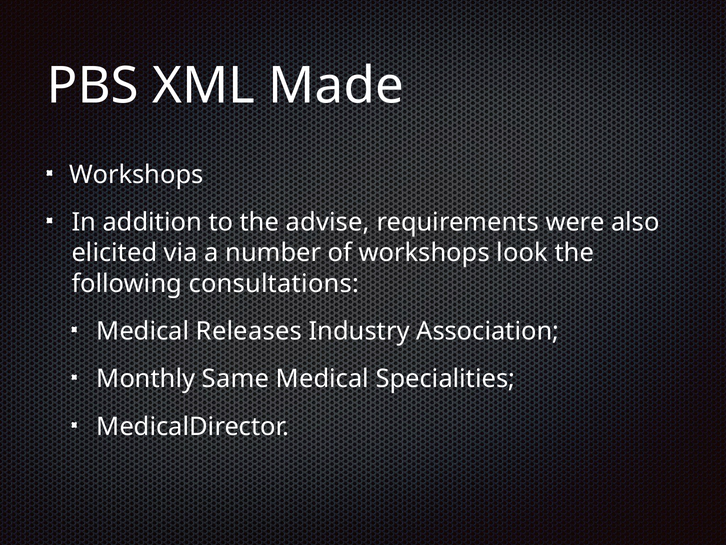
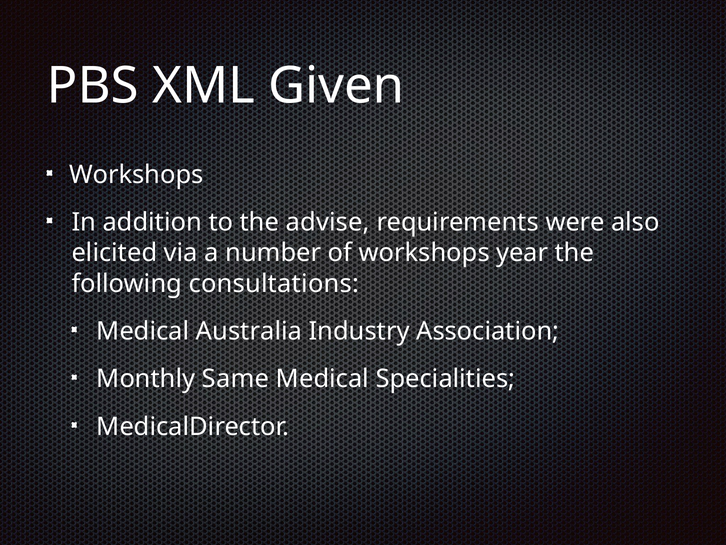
Made: Made -> Given (336, 86)
look: look -> year (522, 253)
Releases: Releases -> Australia (249, 331)
